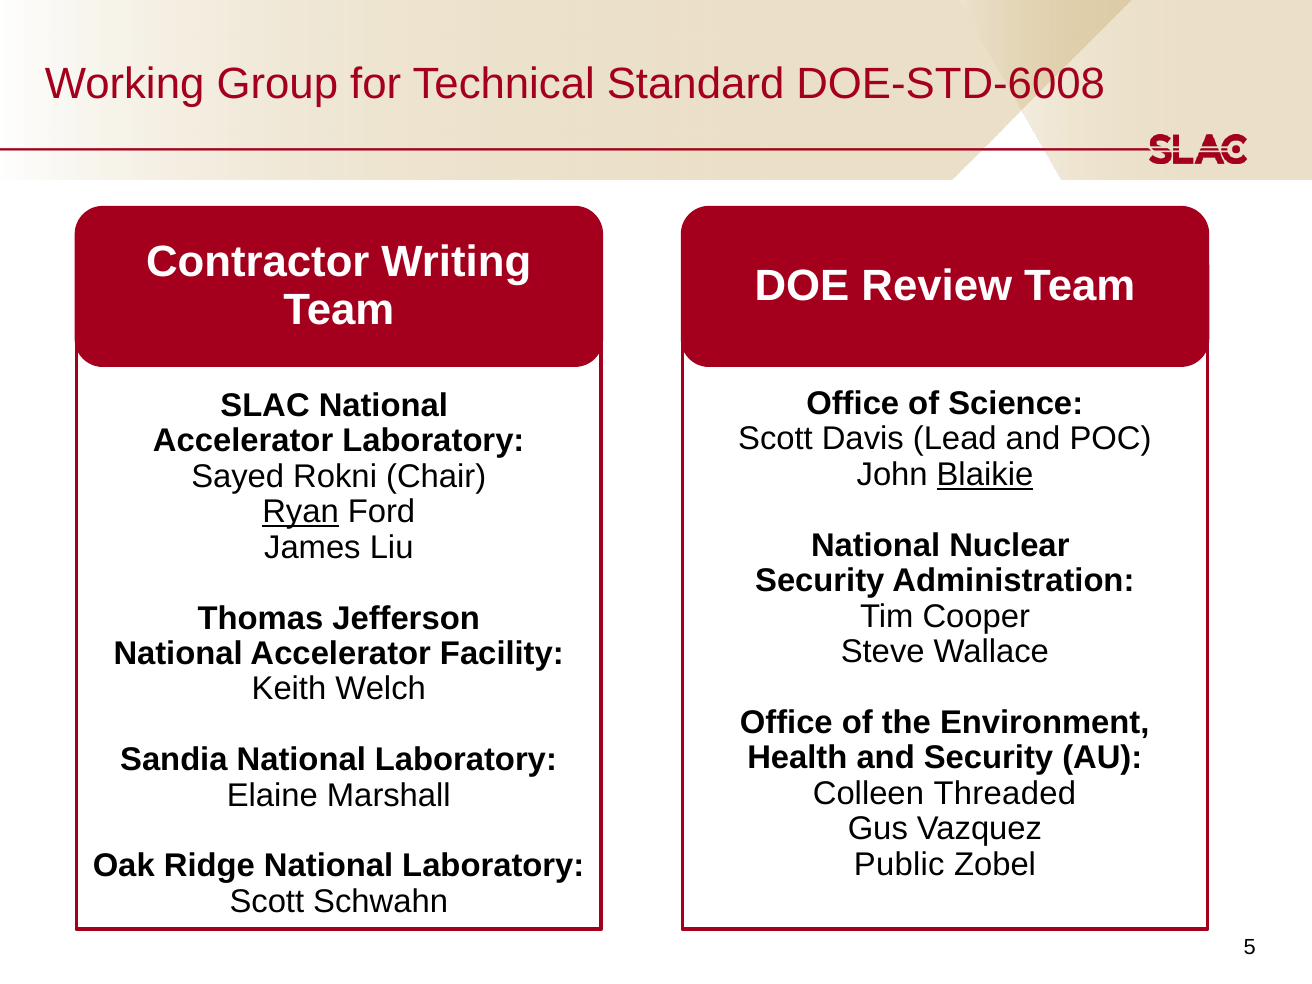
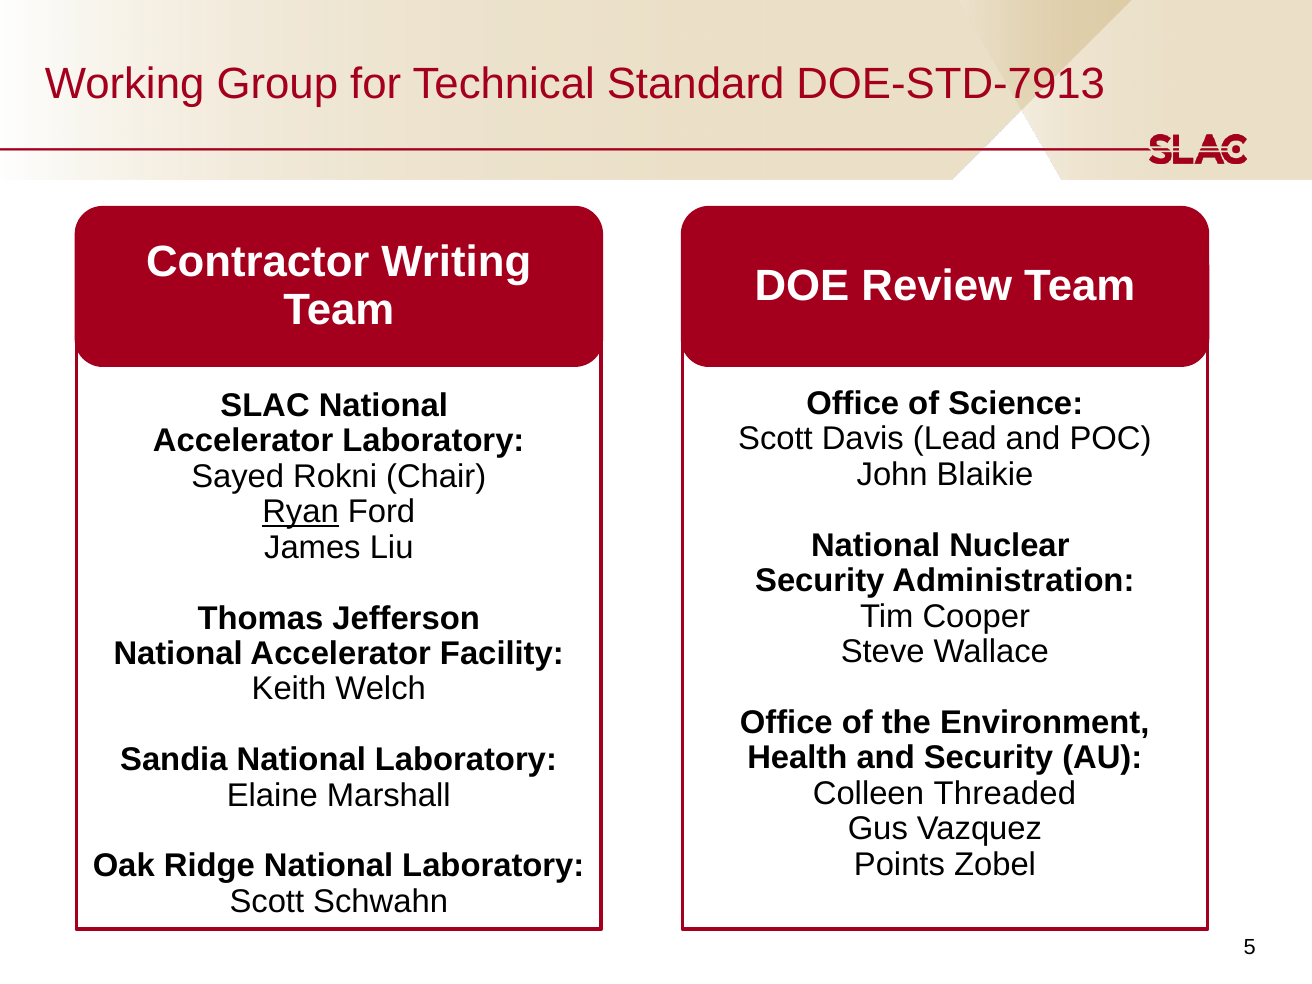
DOE-STD-6008: DOE-STD-6008 -> DOE-STD-7913 (951, 84)
Blaikie underline: present -> none (985, 475)
Public: Public -> Points (899, 864)
